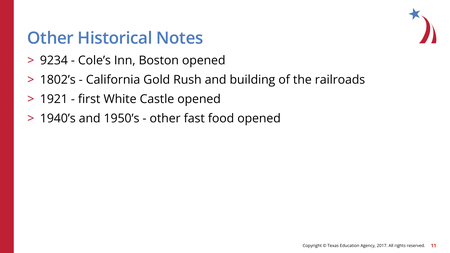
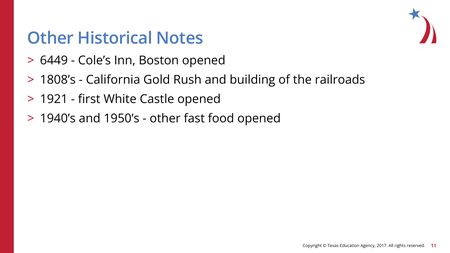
9234: 9234 -> 6449 (54, 61)
1802’s: 1802’s -> 1808’s (58, 80)
